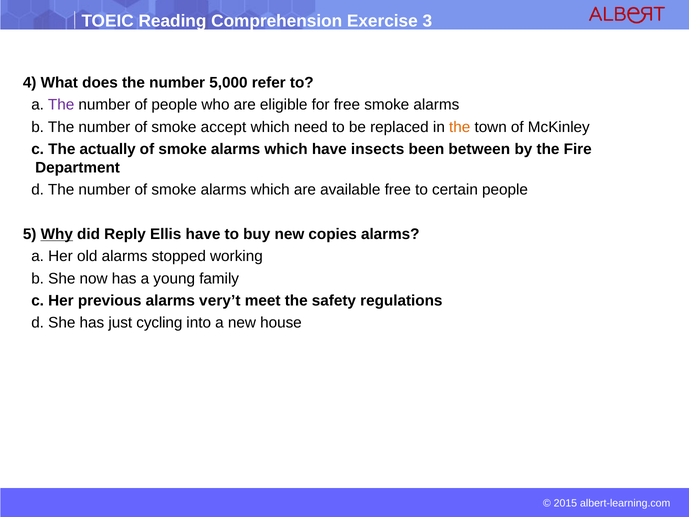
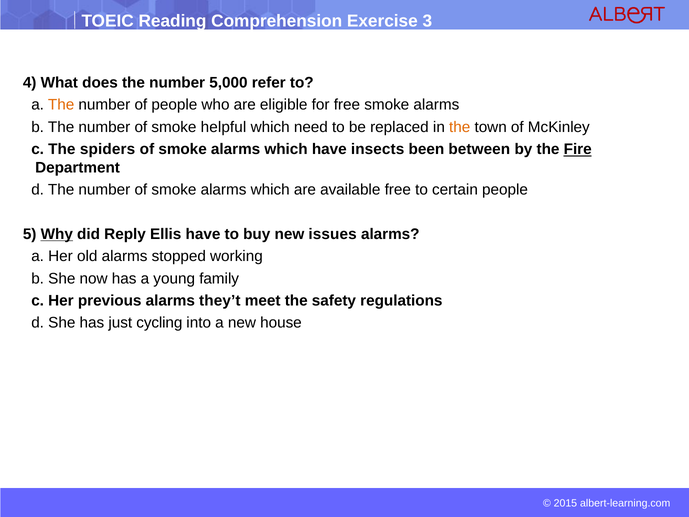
The colour: purple -> orange (61, 105)
accept: accept -> helpful (223, 127)
actually: actually -> spiders (108, 149)
Fire underline: none -> present (578, 149)
copies: copies -> issues (333, 234)
very’t: very’t -> they’t (220, 301)
